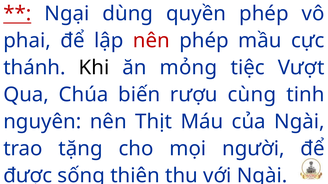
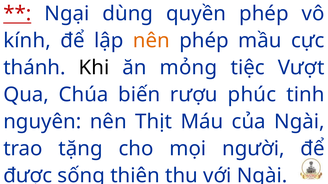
phai: phai -> kính (27, 41)
nên colour: red -> orange (151, 41)
cùng: cùng -> phúc (252, 95)
